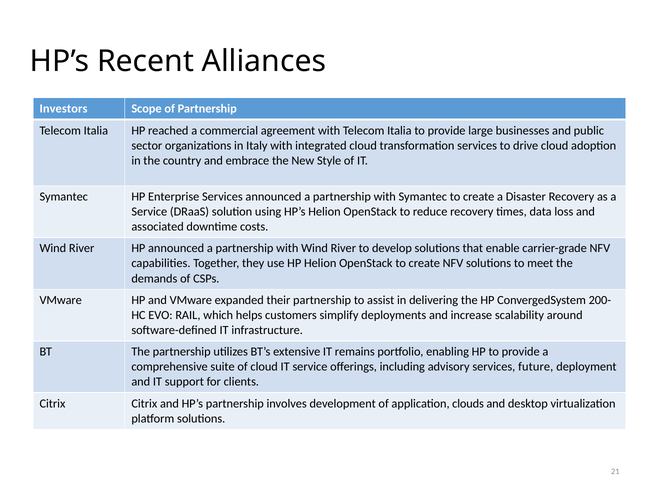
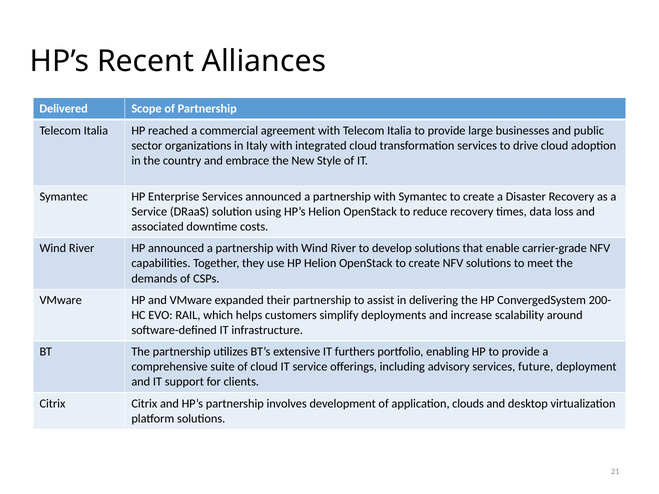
Investors: Investors -> Delivered (64, 109)
remains: remains -> furthers (355, 352)
